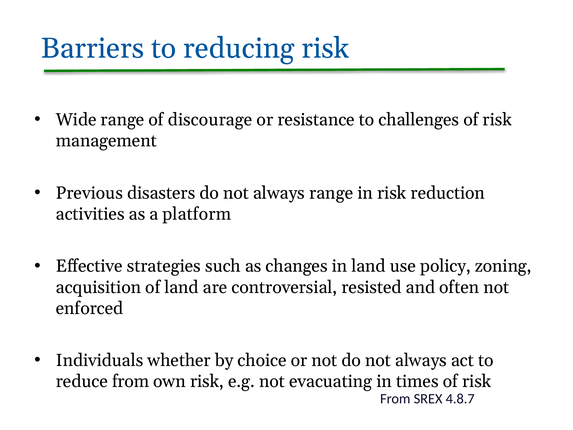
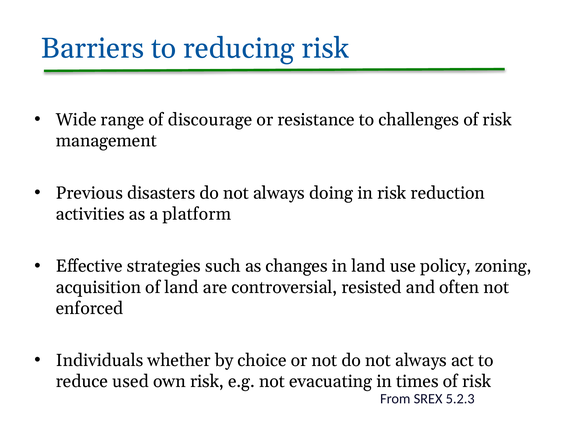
always range: range -> doing (331, 193)
reduce from: from -> used (130, 381)
4.8.7: 4.8.7 -> 5.2.3 (460, 399)
